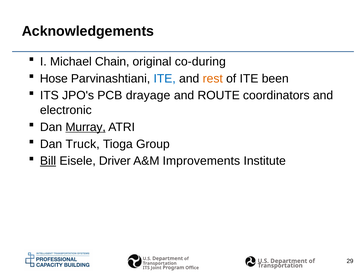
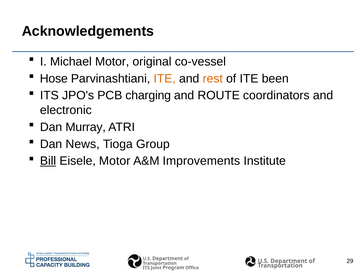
Michael Chain: Chain -> Motor (112, 61)
co-during: co-during -> co-vessel (200, 61)
ITE colour: blue -> orange (165, 78)
drayage: drayage -> charging (148, 95)
Murray underline: present -> none (86, 127)
Truck: Truck -> News (83, 144)
Eisele Driver: Driver -> Motor (115, 161)
